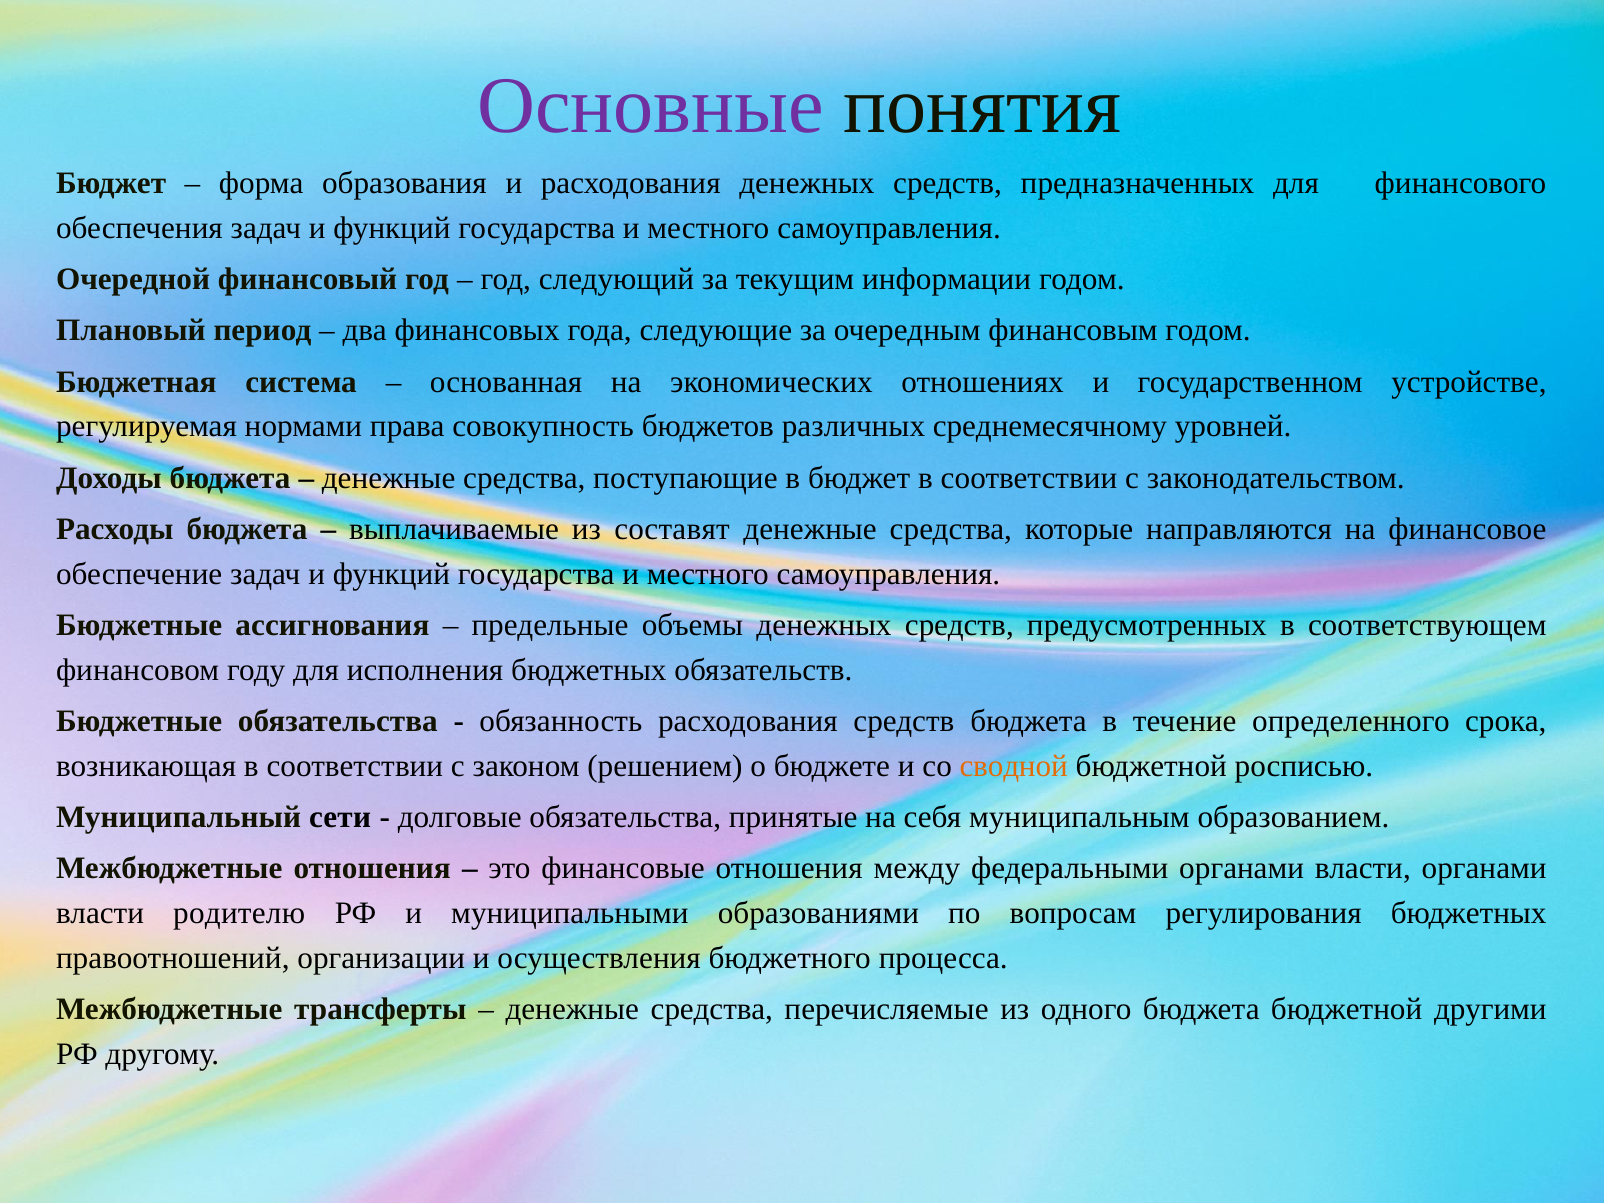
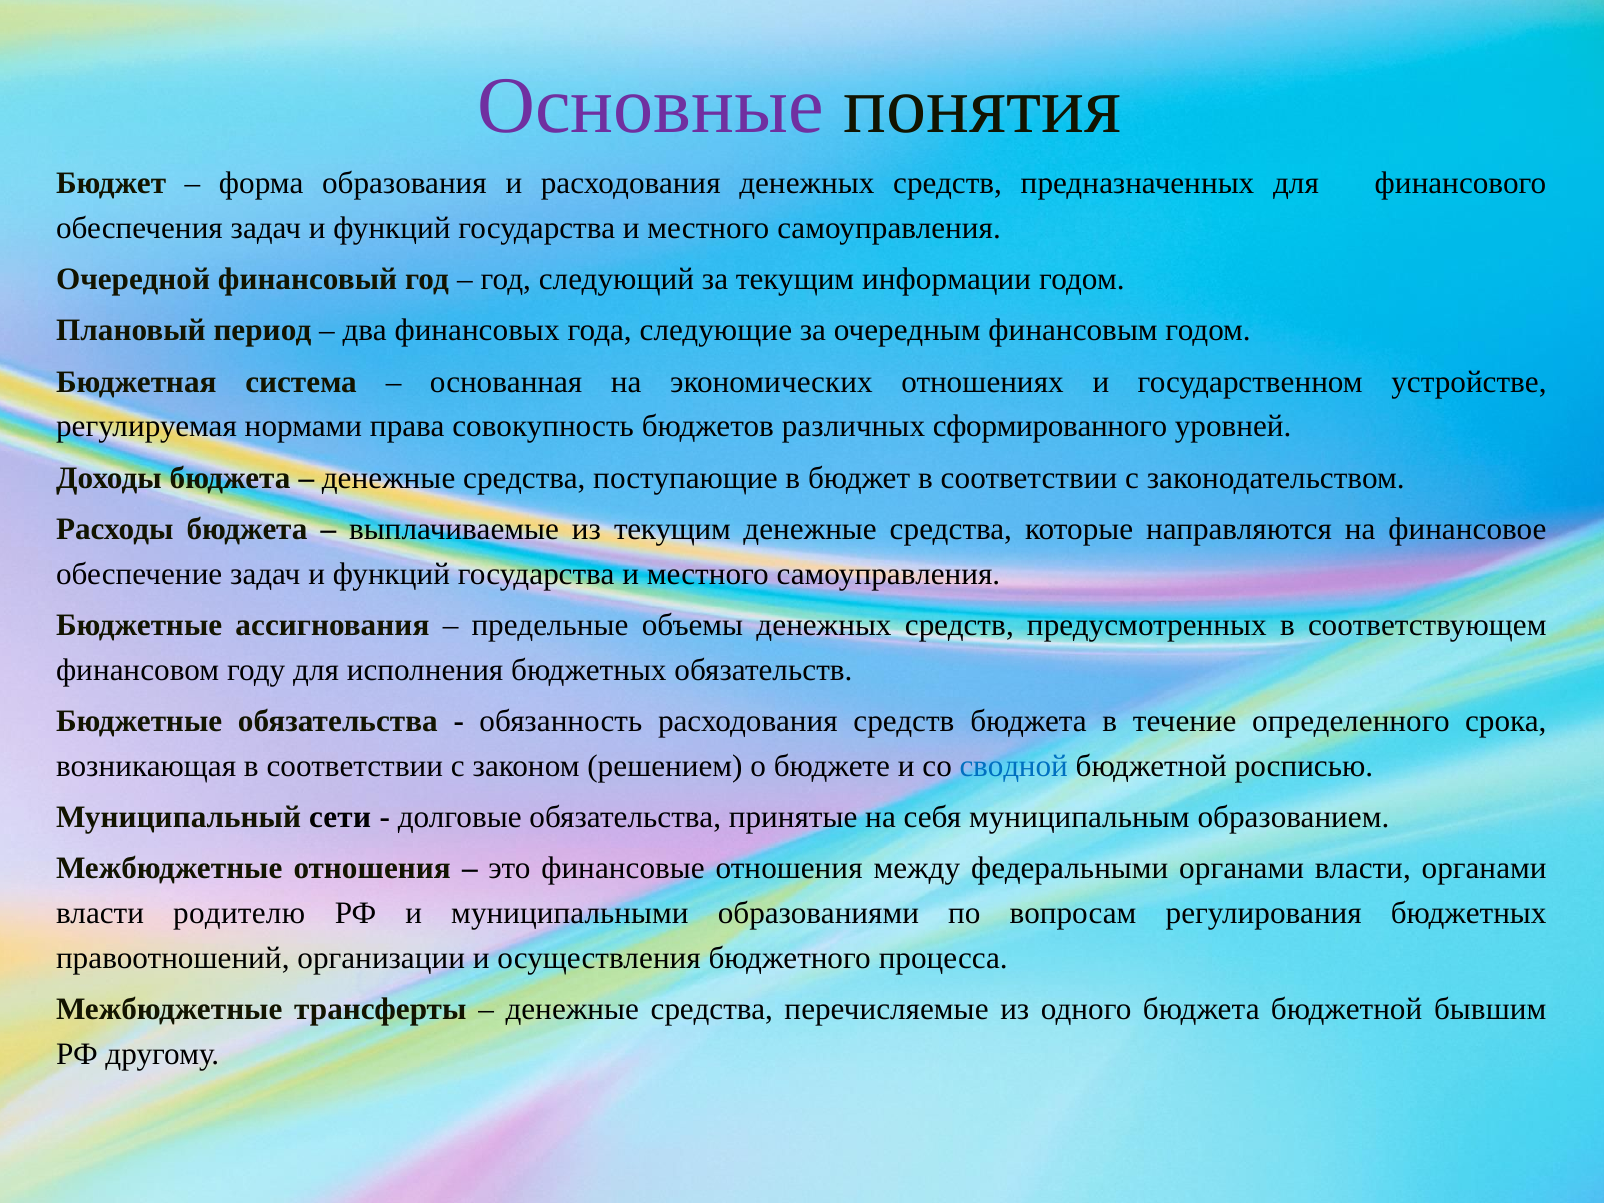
среднемесячному: среднемесячному -> сформированного (1050, 427)
из составят: составят -> текущим (672, 529)
сводной colour: orange -> blue (1014, 766)
другими: другими -> бывшим (1490, 1009)
